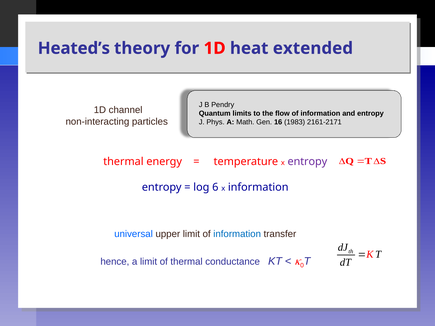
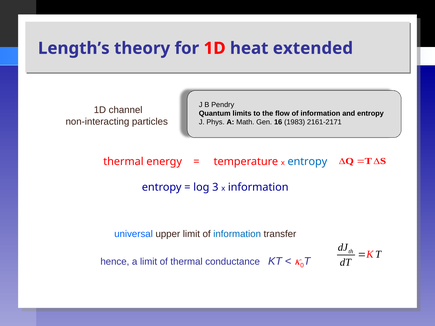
Heated’s: Heated’s -> Length’s (74, 48)
entropy colour: purple -> blue (307, 162)
6: 6 -> 3 (215, 187)
